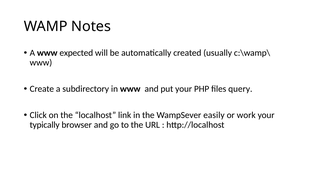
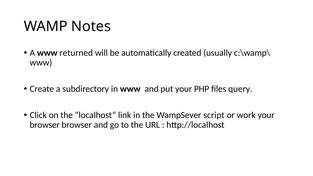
expected: expected -> returned (76, 53)
easily: easily -> script (214, 115)
typically: typically -> browser (45, 125)
